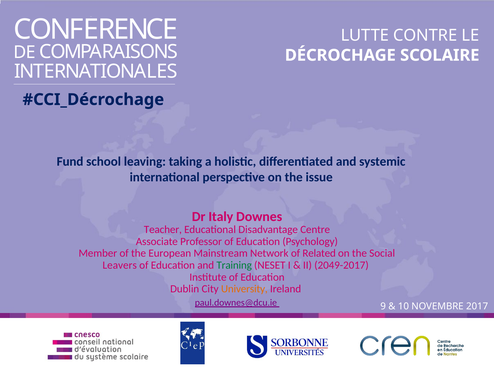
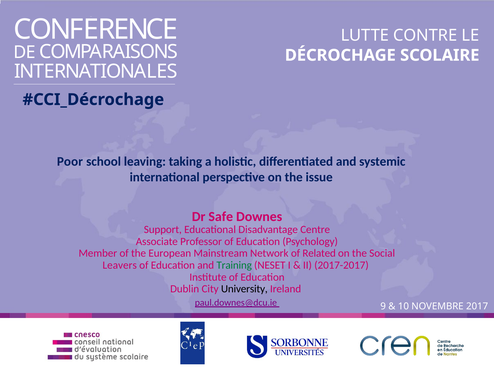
Fund: Fund -> Poor (70, 161)
Italy: Italy -> Safe (221, 216)
Teacher: Teacher -> Support (163, 229)
2049-2017: 2049-2017 -> 2017-2017 (341, 265)
University colour: orange -> black (244, 289)
